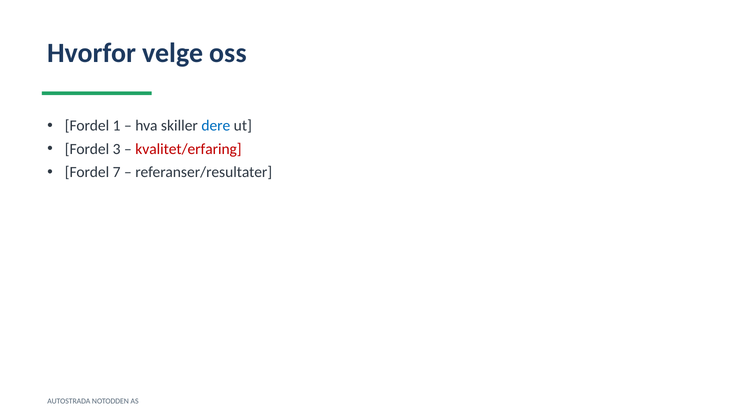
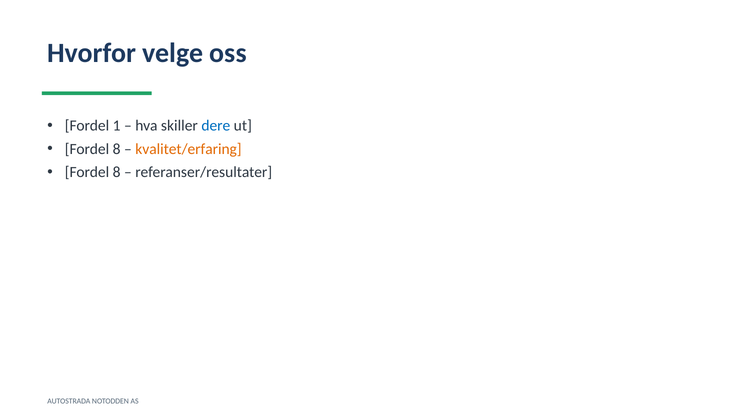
3: 3 -> 8 (117, 149)
kvalitet/erfaring colour: red -> orange (188, 149)
7: 7 -> 8 (117, 173)
